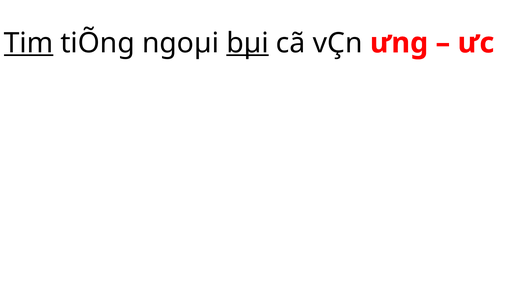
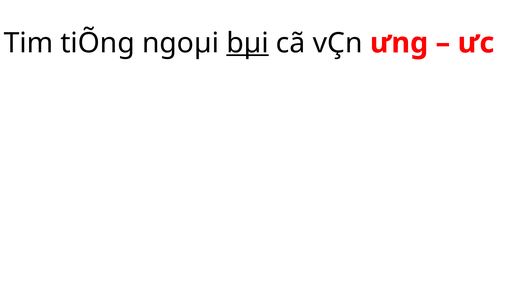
Tim underline: present -> none (29, 43)
